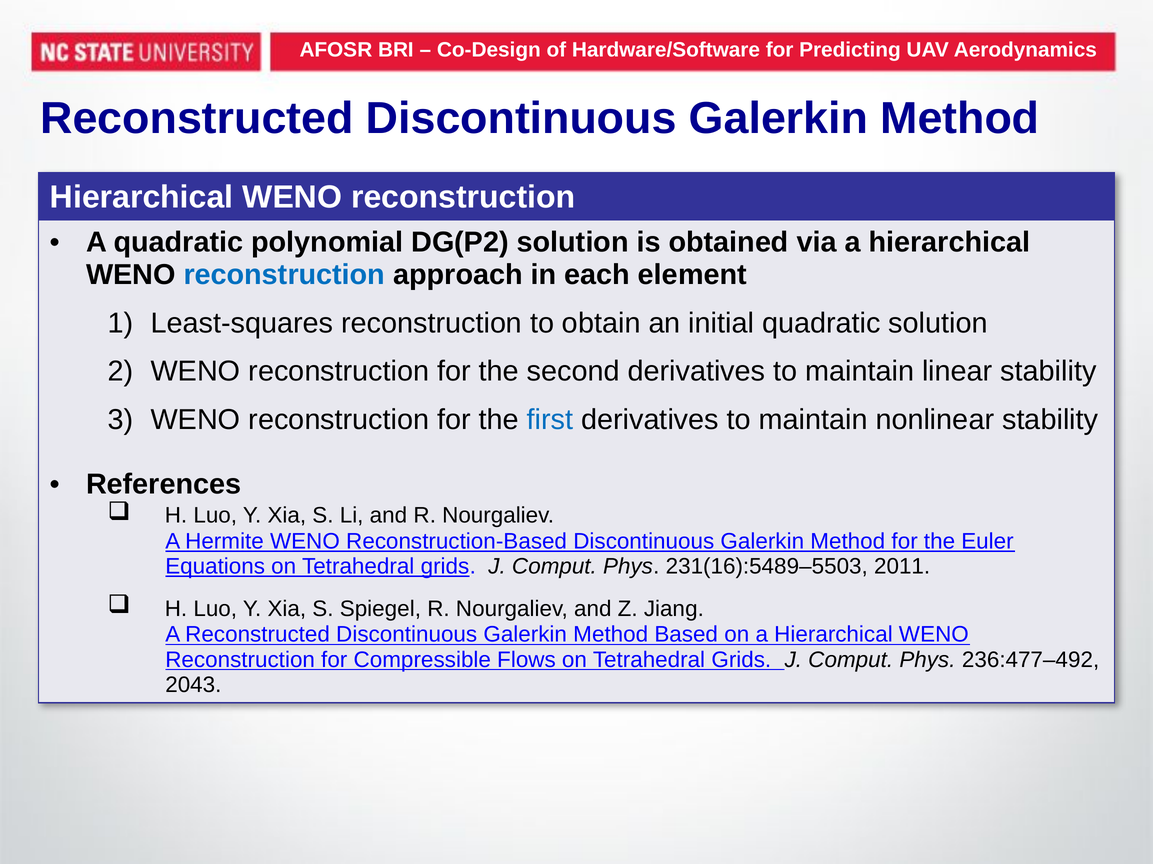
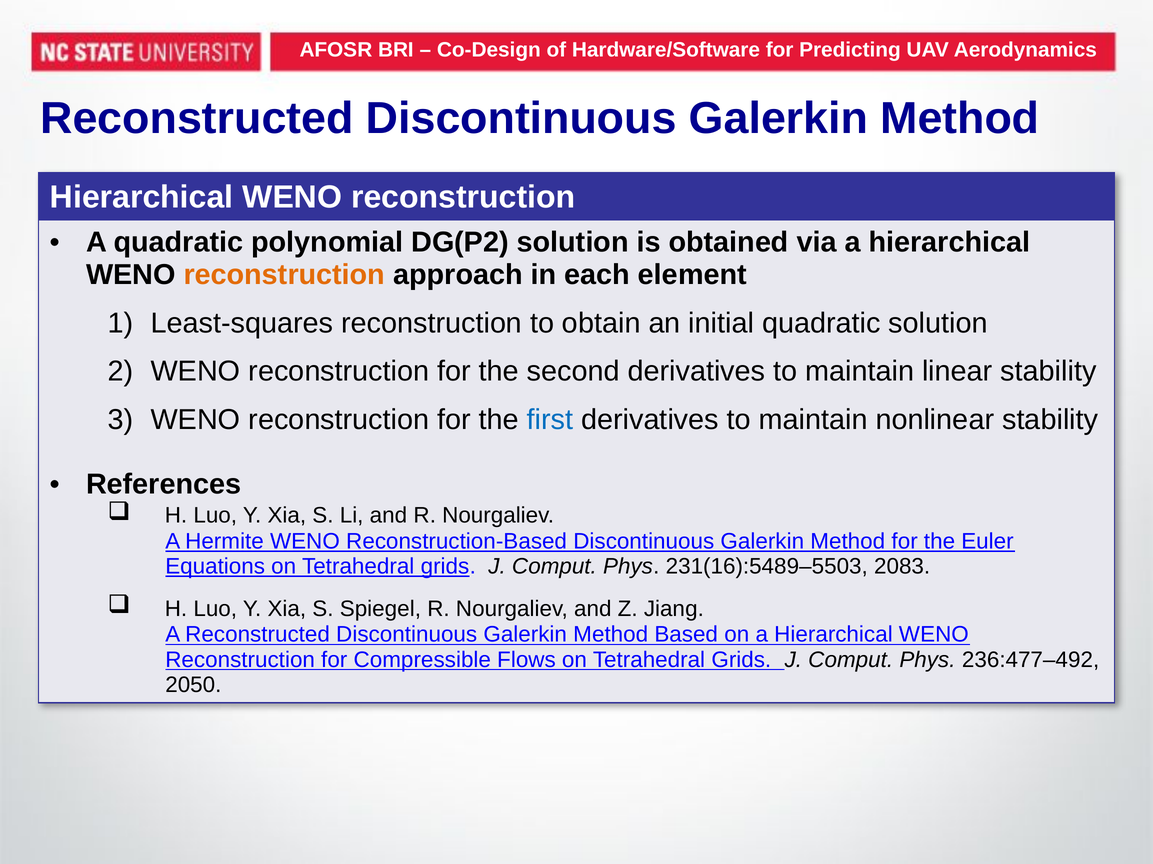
reconstruction colour: blue -> orange (284, 275)
2011: 2011 -> 2083 (902, 567)
2043: 2043 -> 2050 (193, 685)
